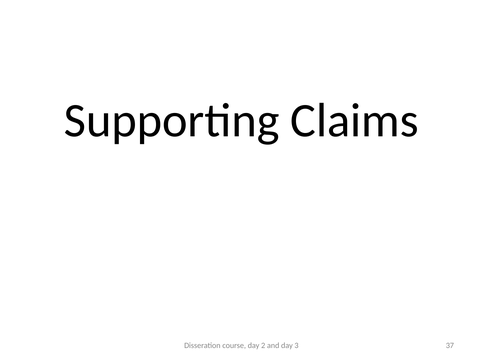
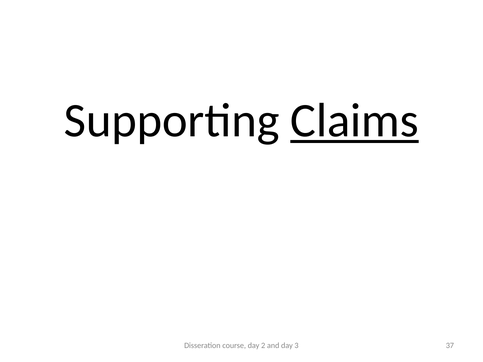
Claims underline: none -> present (355, 121)
